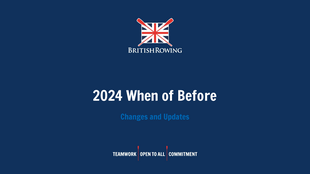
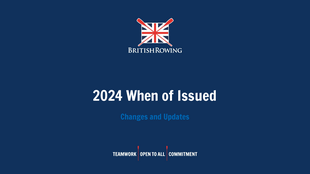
Before: Before -> Issued (197, 96)
